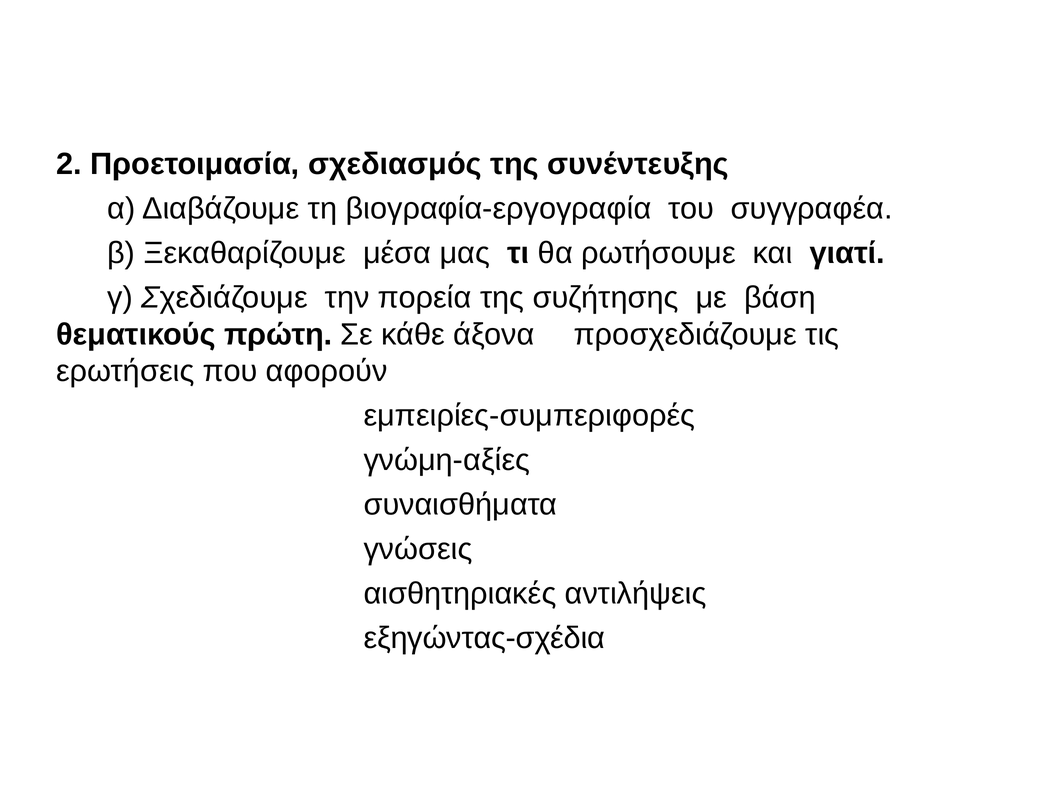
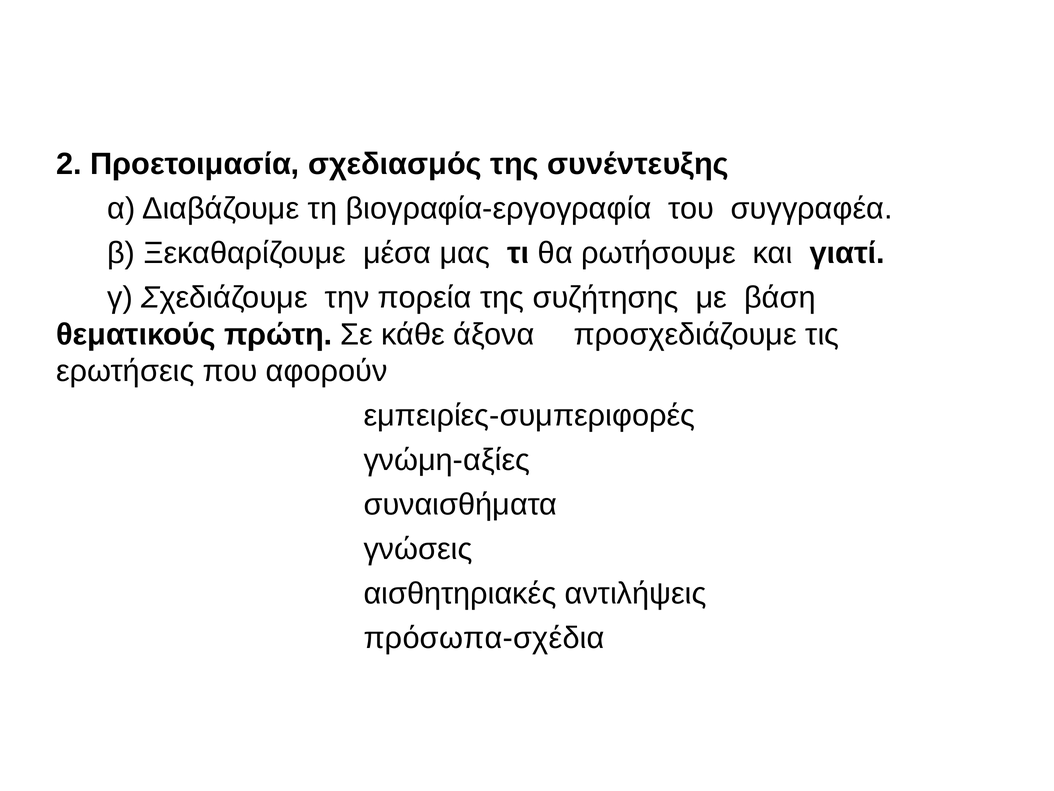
εξηγώντας-σχέδια: εξηγώντας-σχέδια -> πρόσωπα-σχέδια (484, 638)
